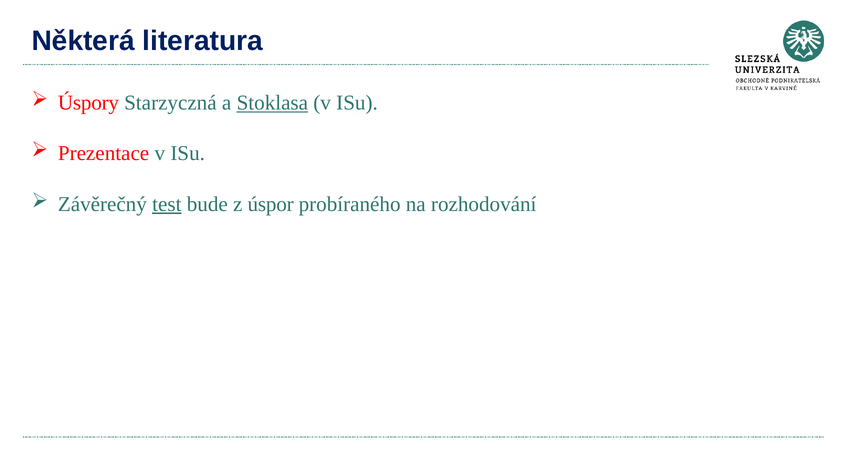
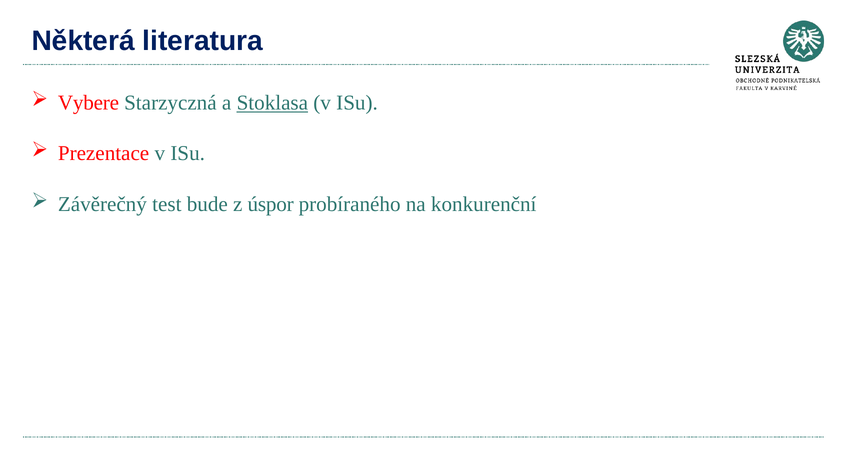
Úspory: Úspory -> Vybere (88, 103)
test underline: present -> none (167, 204)
rozhodování: rozhodování -> konkurenční (484, 204)
